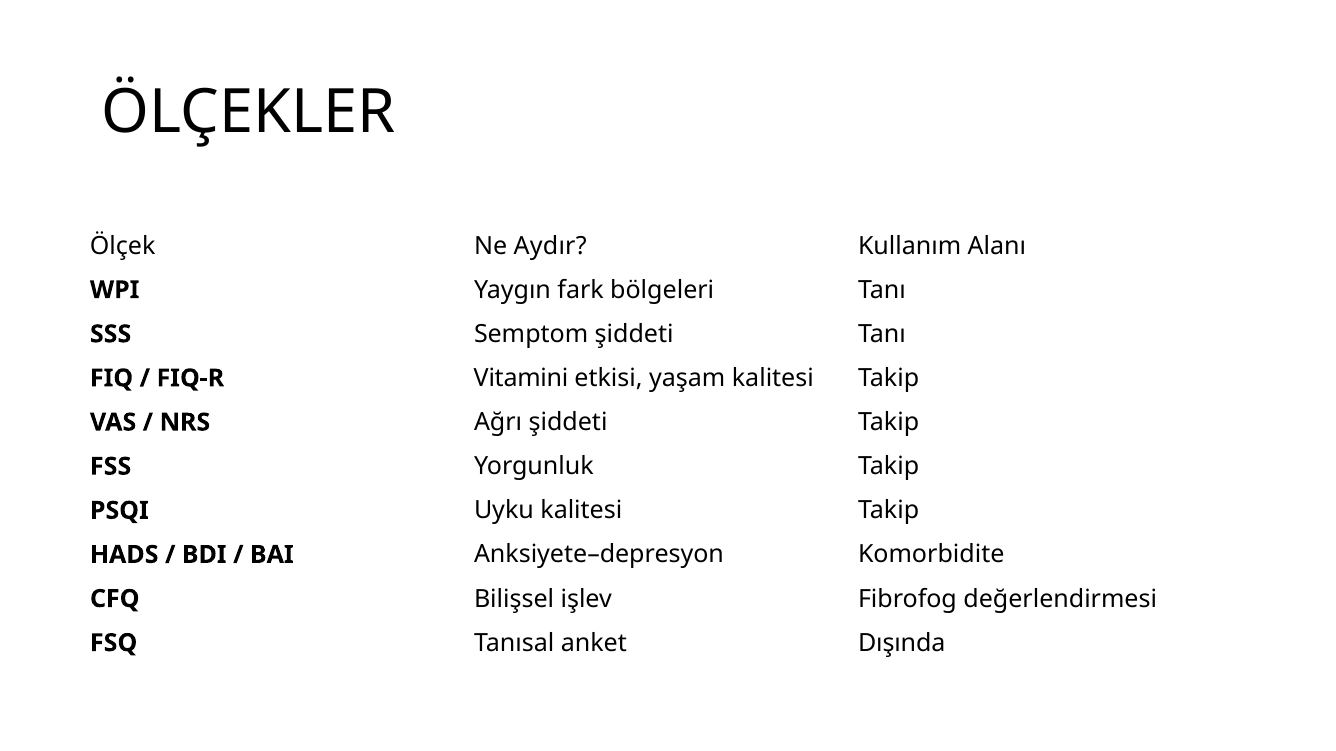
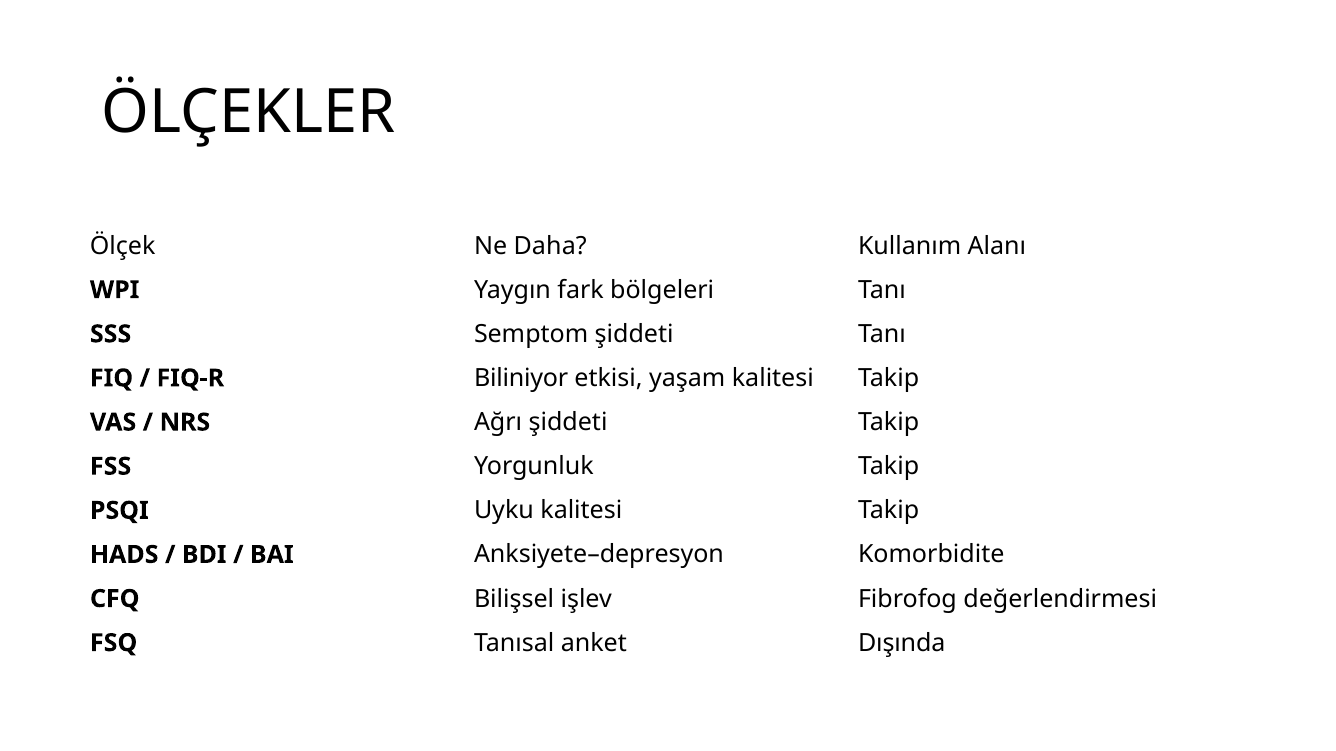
Aydır: Aydır -> Daha (550, 246)
Vitamini: Vitamini -> Biliniyor (521, 378)
